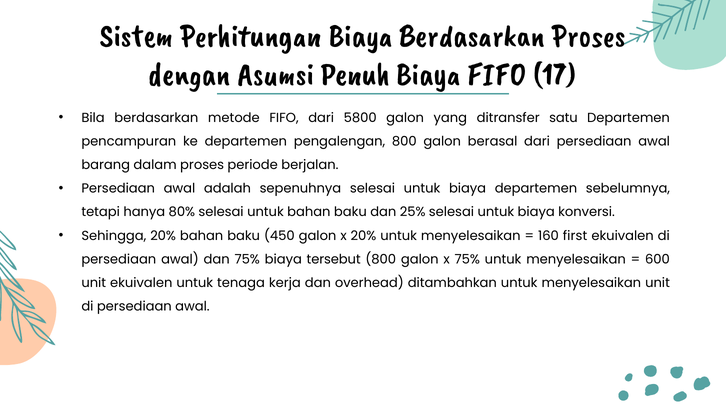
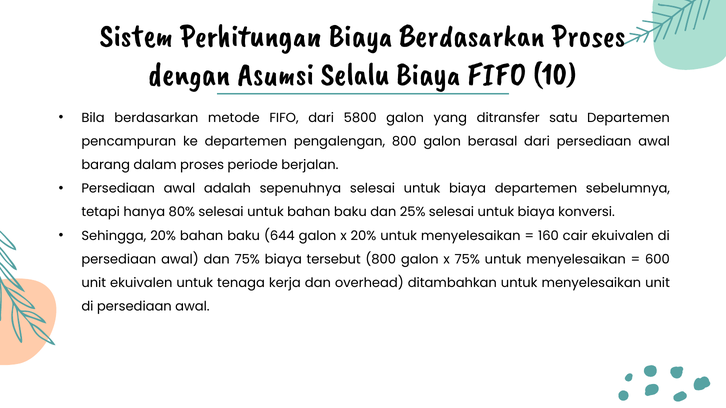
Penuh: Penuh -> Selalu (355, 74)
17: 17 -> 10 (555, 74)
450: 450 -> 644 (279, 236)
first: first -> cair (575, 236)
